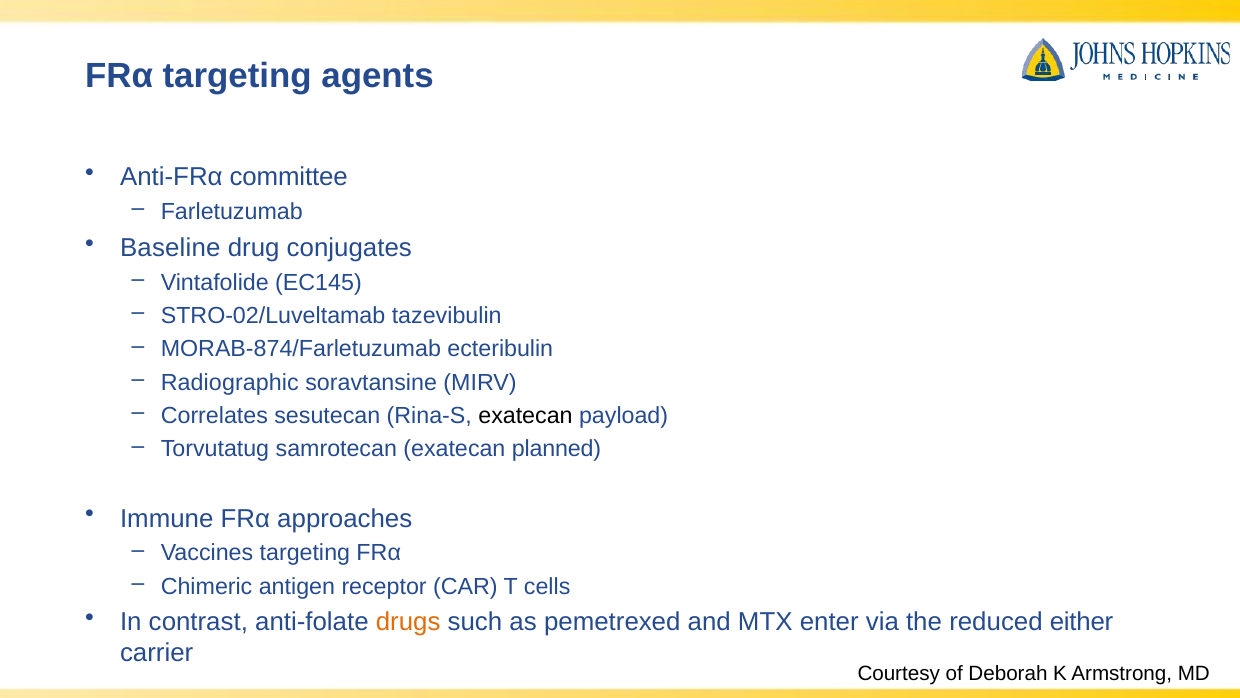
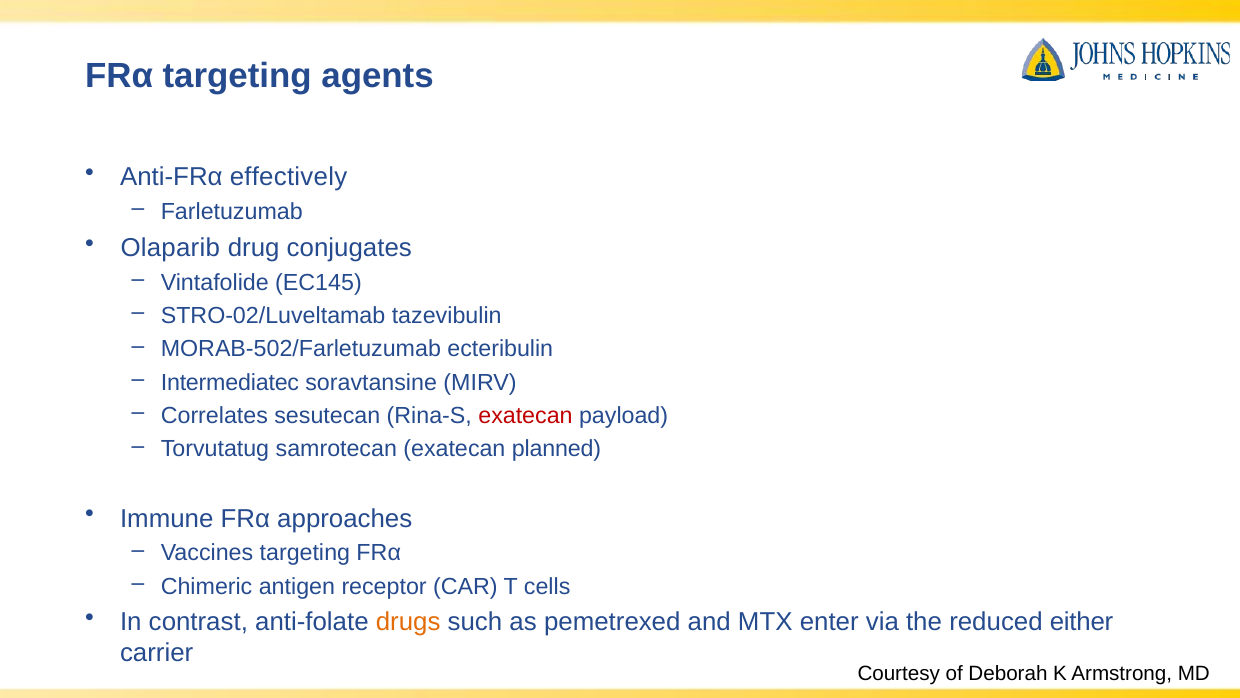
committee: committee -> effectively (288, 177)
Baseline: Baseline -> Olaparib (170, 248)
MORAB-874/Farletuzumab: MORAB-874/Farletuzumab -> MORAB-502/Farletuzumab (301, 349)
Radiographic: Radiographic -> Intermediatec (230, 382)
exatecan colour: black -> red (525, 416)
